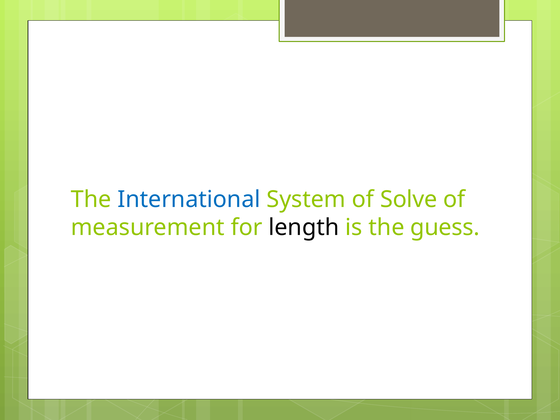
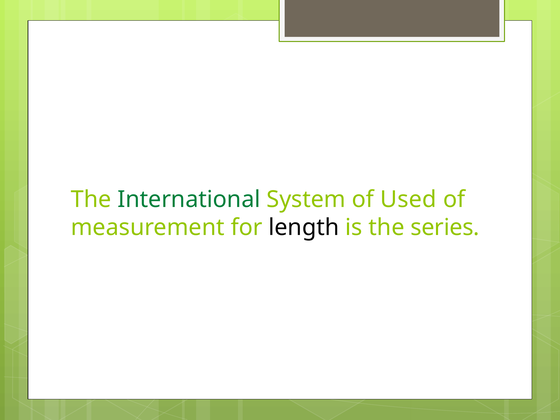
International colour: blue -> green (189, 199)
Solve: Solve -> Used (408, 199)
guess: guess -> series (445, 227)
